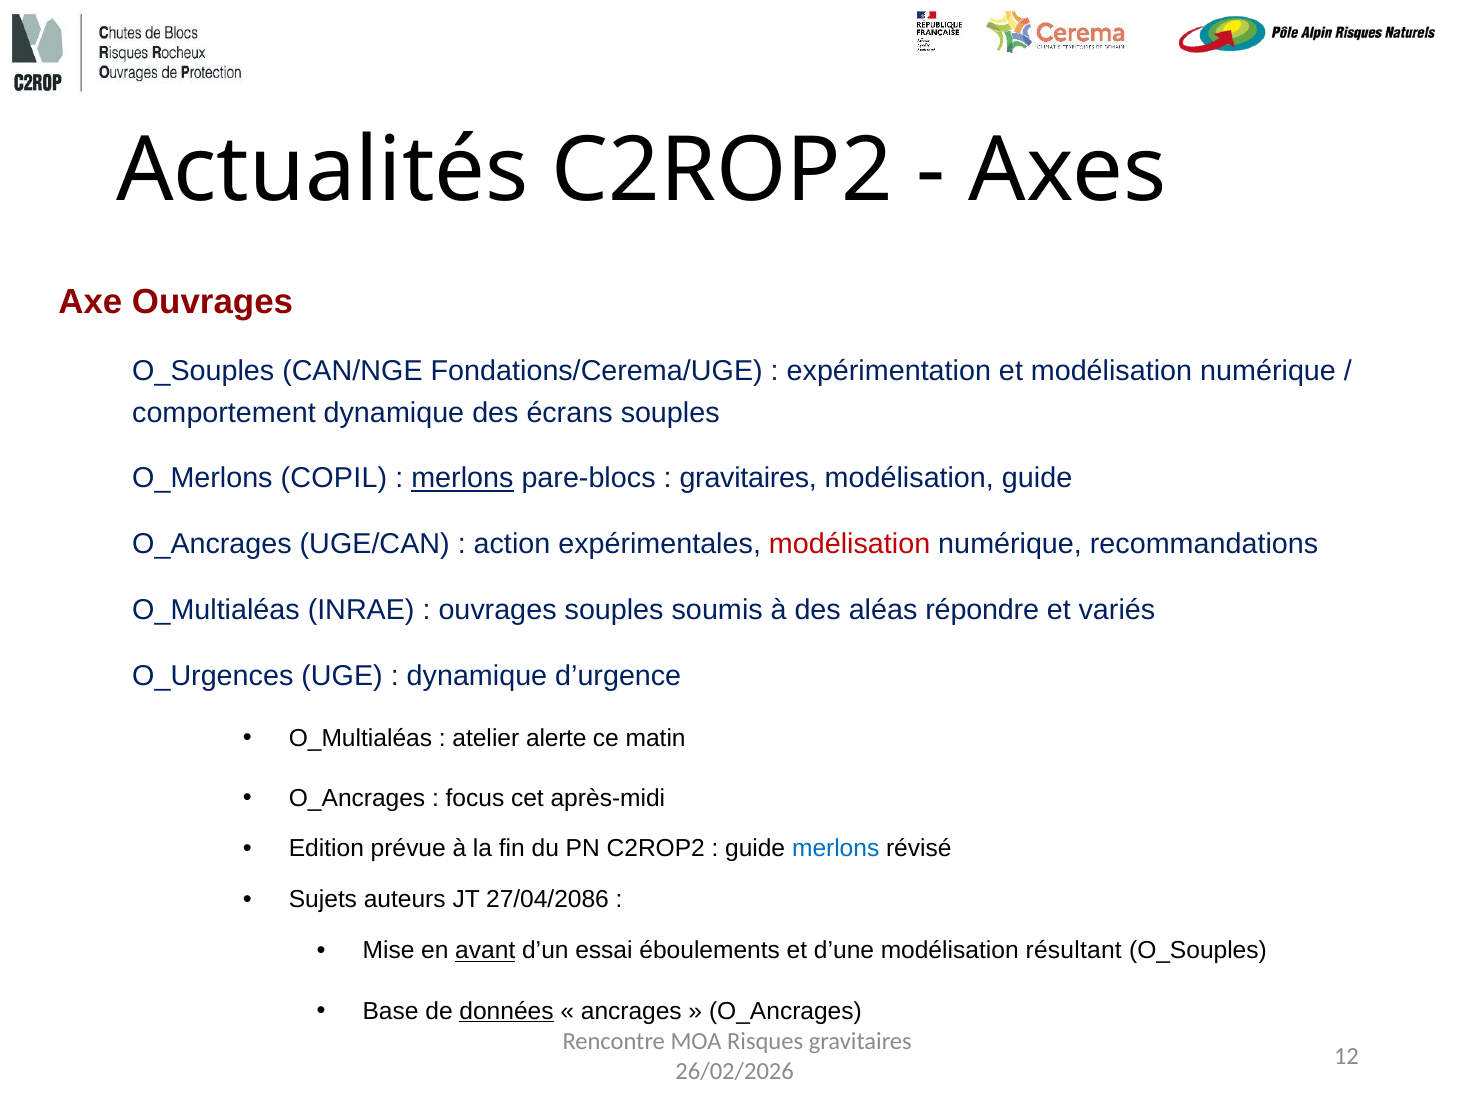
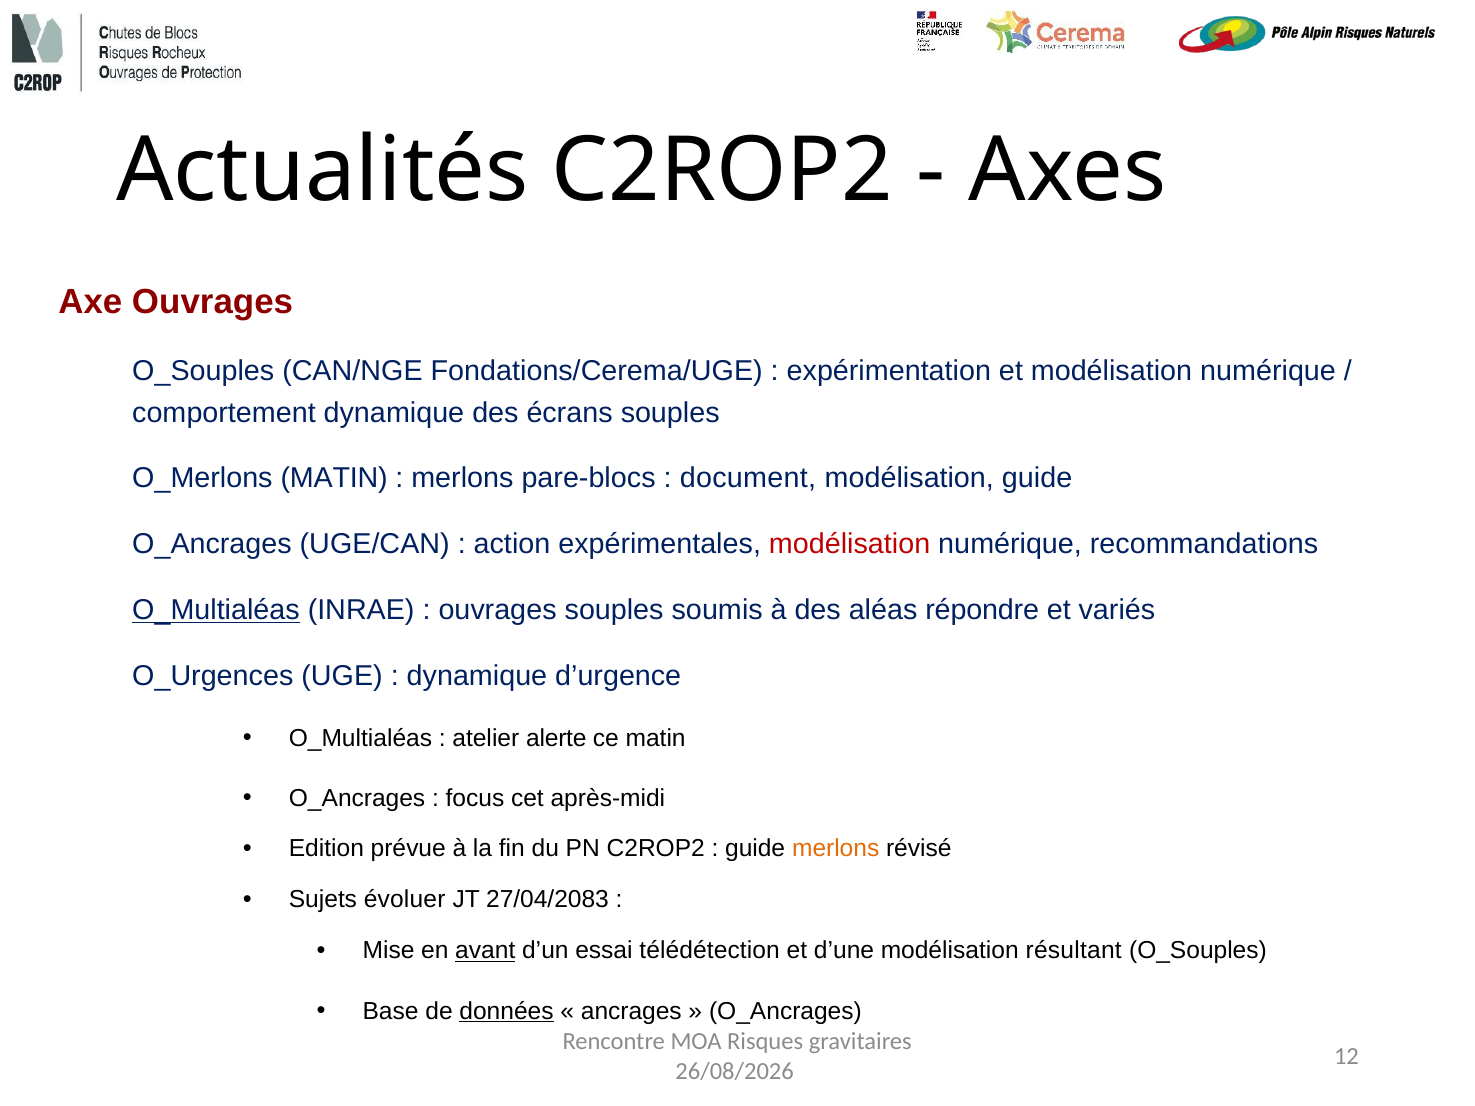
O_Merlons COPIL: COPIL -> MATIN (334, 479)
merlons underline: present -> none (462, 479)
gravitaires: gravitaires -> document (748, 479)
O_Multialéas underline: none -> present (216, 610)
merlons colour: blue -> orange (836, 849)
auteurs: auteurs -> évoluer (405, 900)
27/04/2086: 27/04/2086 -> 27/04/2083 (548, 900)
éboulements: éboulements -> télédétection (710, 951)
26/02/2026: 26/02/2026 -> 26/08/2026 (735, 1071)
